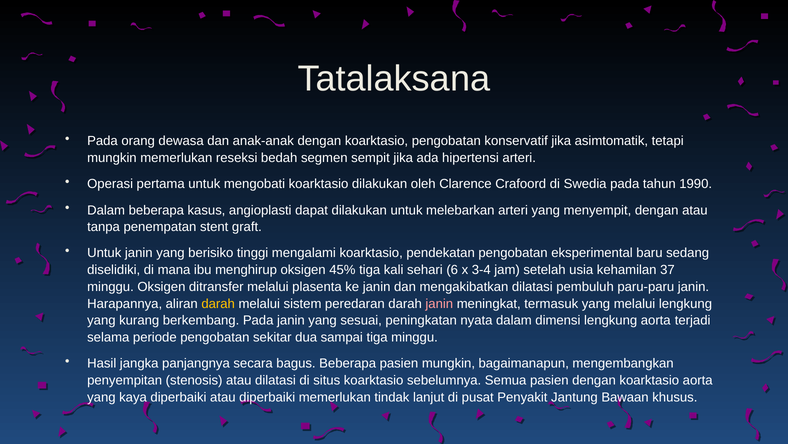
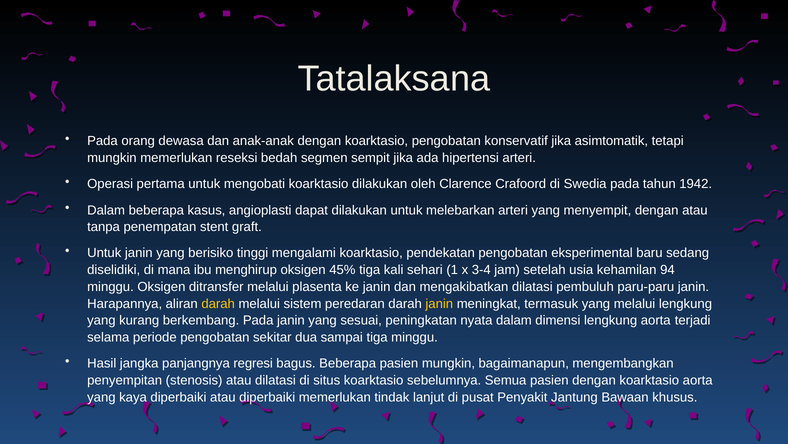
1990: 1990 -> 1942 (696, 184)
6: 6 -> 1 (452, 270)
37: 37 -> 94 (667, 270)
janin colour: pink -> yellow (439, 303)
secara: secara -> regresi (253, 363)
